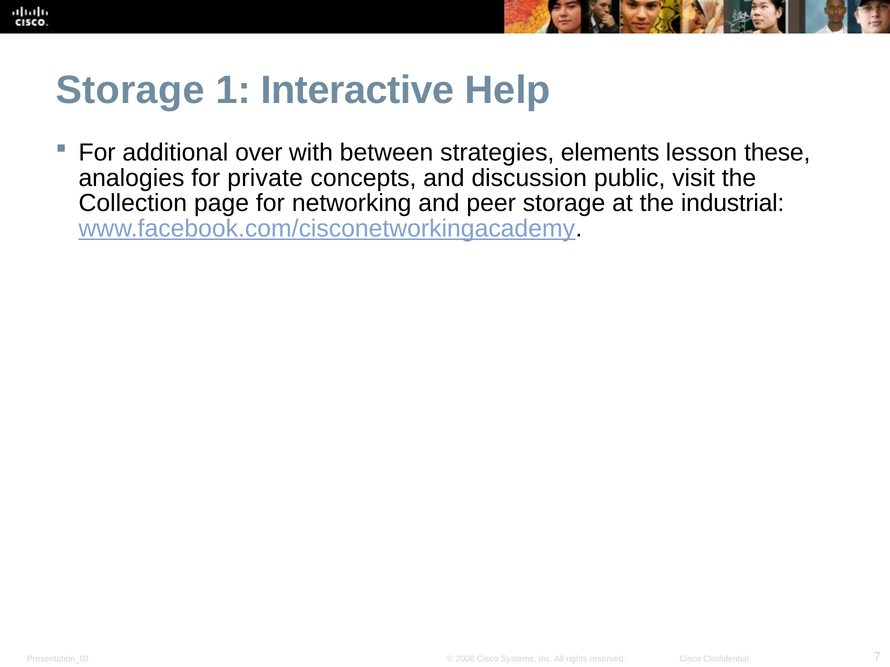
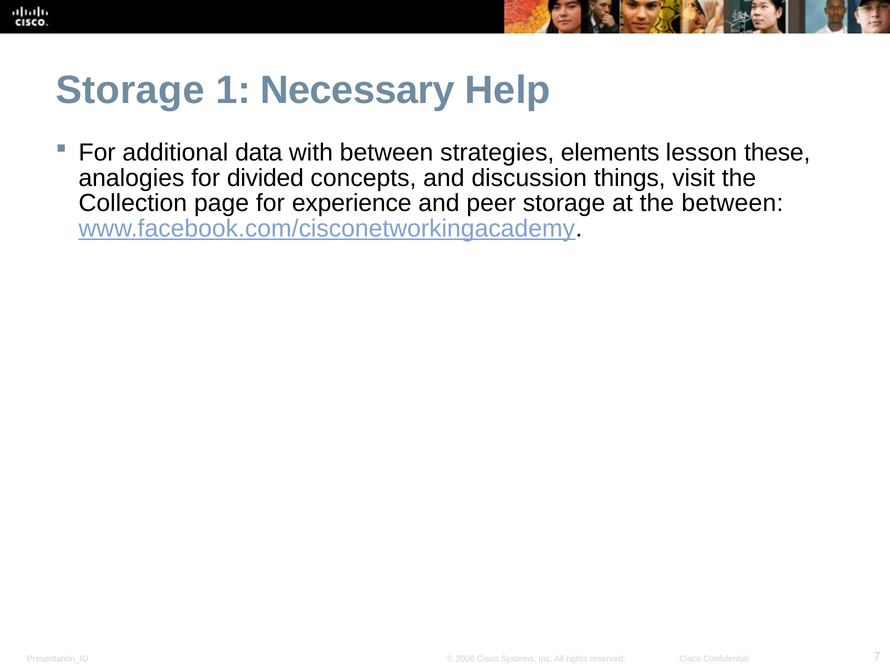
Interactive: Interactive -> Necessary (357, 90)
over: over -> data (259, 153)
private: private -> divided (265, 178)
public: public -> things (630, 178)
networking: networking -> experience (352, 203)
the industrial: industrial -> between (732, 203)
